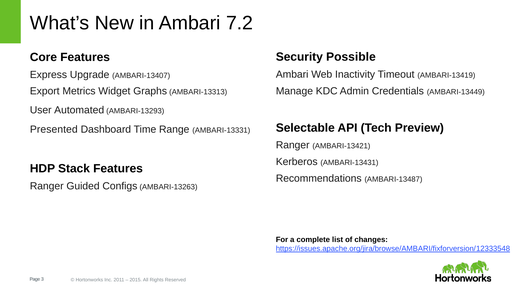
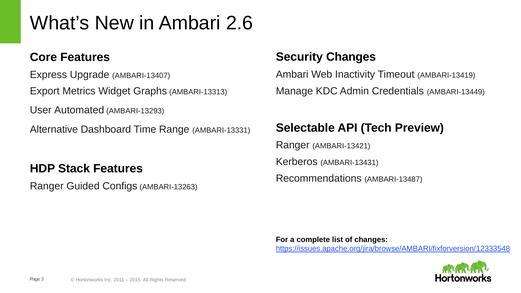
7.2: 7.2 -> 2.6 (240, 23)
Security Possible: Possible -> Changes (351, 57)
Presented: Presented -> Alternative (54, 129)
